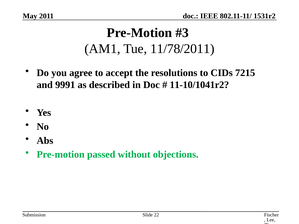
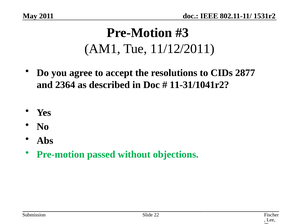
11/78/2011: 11/78/2011 -> 11/12/2011 (182, 49)
7215: 7215 -> 2877 (245, 73)
9991: 9991 -> 2364 (65, 85)
11-10/1041r2: 11-10/1041r2 -> 11-31/1041r2 (199, 85)
